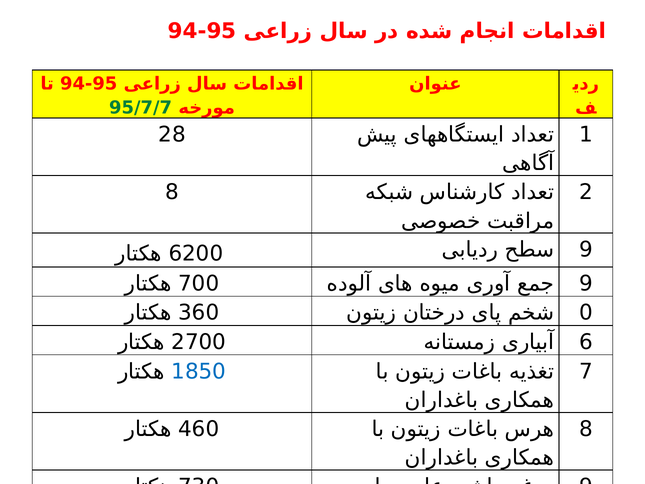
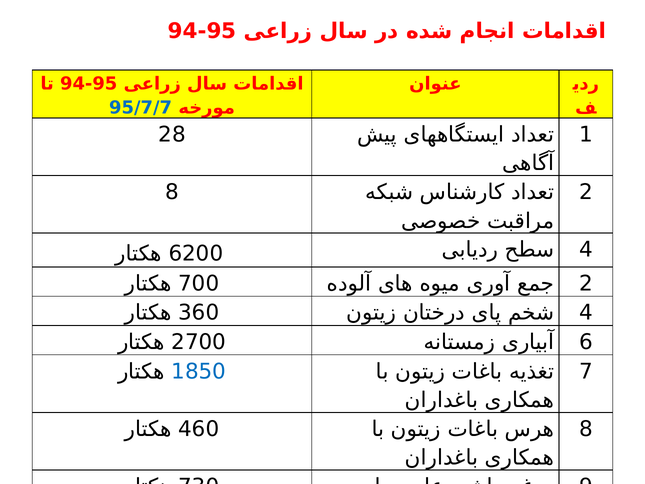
95/7/7 colour: green -> blue (141, 108)
9: 9 -> 4 (586, 250)
9: 9 -> 2 (586, 283)
0: 0 -> 4 (586, 313)
